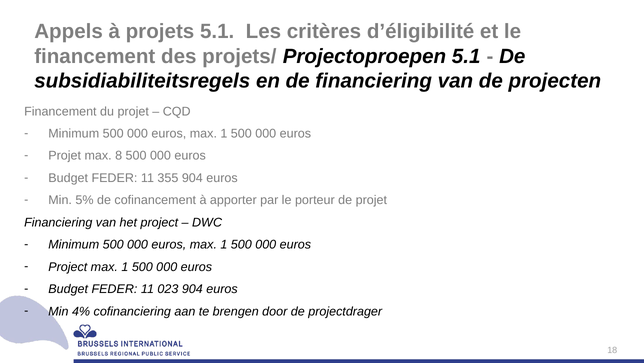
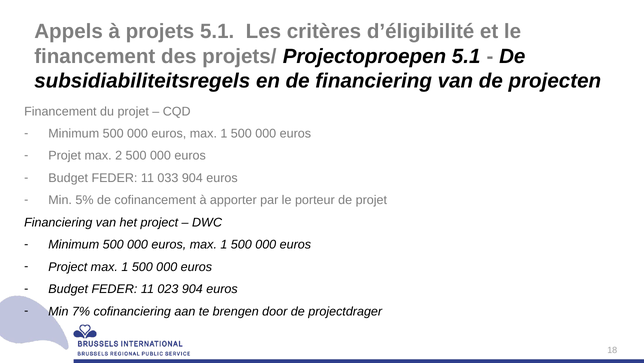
8: 8 -> 2 (119, 156)
355: 355 -> 033 (168, 178)
4%: 4% -> 7% (81, 311)
